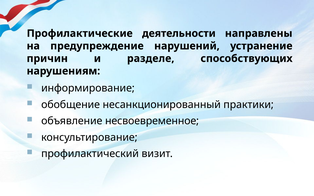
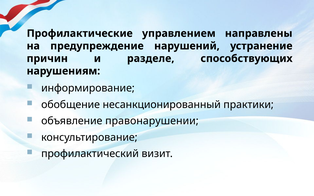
деятельности: деятельности -> управлением (179, 33)
несвоевременное: несвоевременное -> правонарушении (152, 121)
